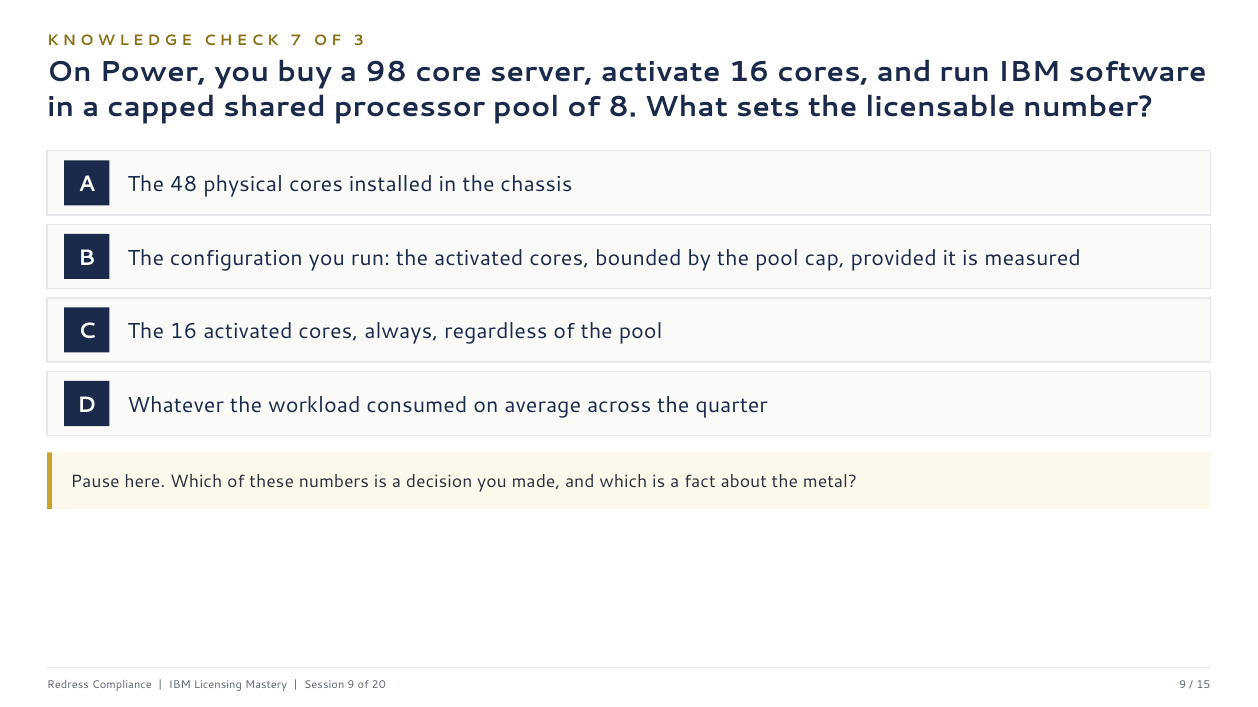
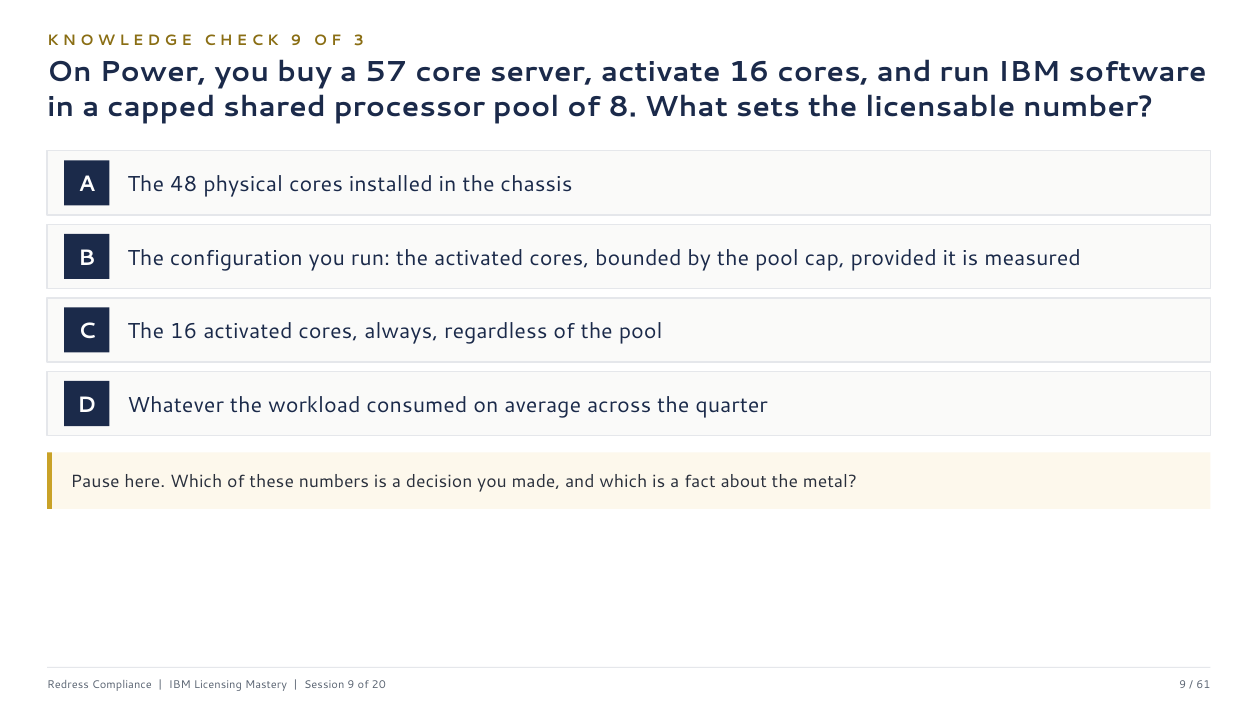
7: 7 -> 9 (296, 41)
98: 98 -> 57 (386, 72)
15: 15 -> 61 (1203, 686)
